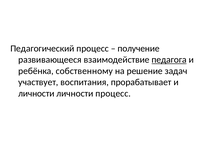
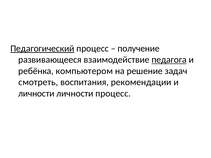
Педагогический underline: none -> present (42, 49)
собственному: собственному -> компьютером (84, 71)
участвует: участвует -> смотреть (38, 82)
прорабатывает: прорабатывает -> рекомендации (141, 82)
